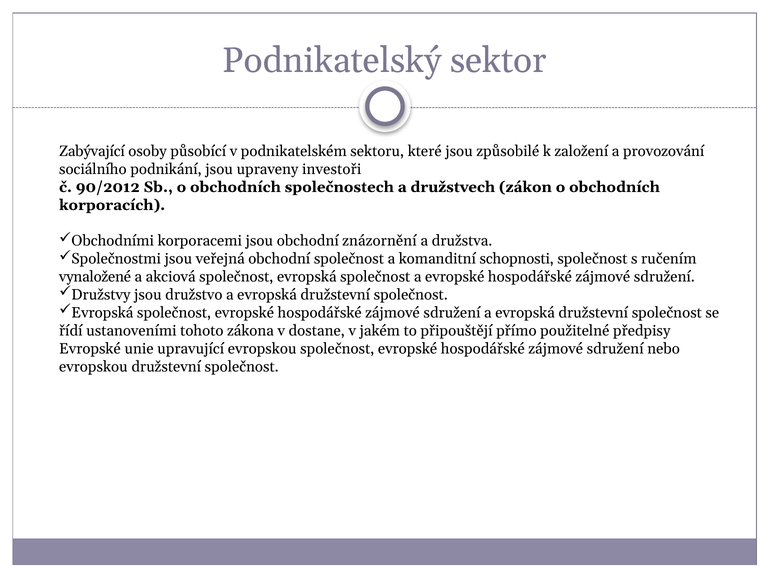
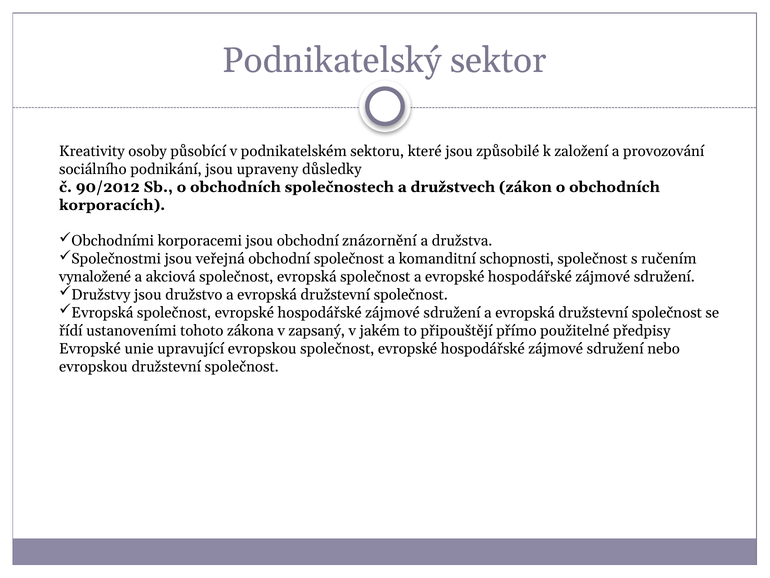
Zabývající: Zabývající -> Kreativity (92, 151)
investoři: investoři -> důsledky (332, 169)
dostane: dostane -> zapsaný (317, 331)
